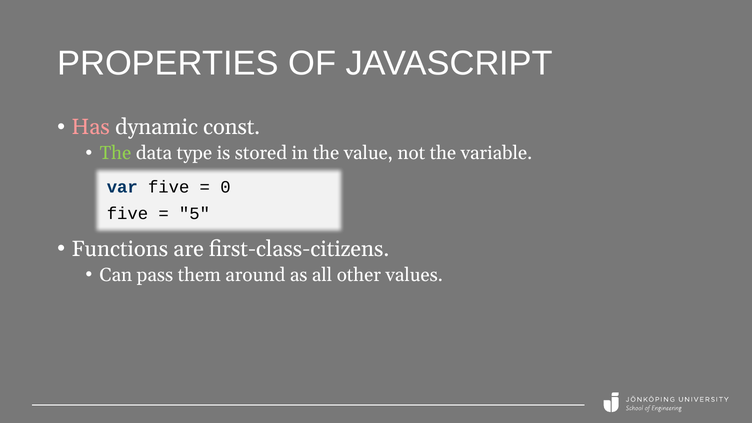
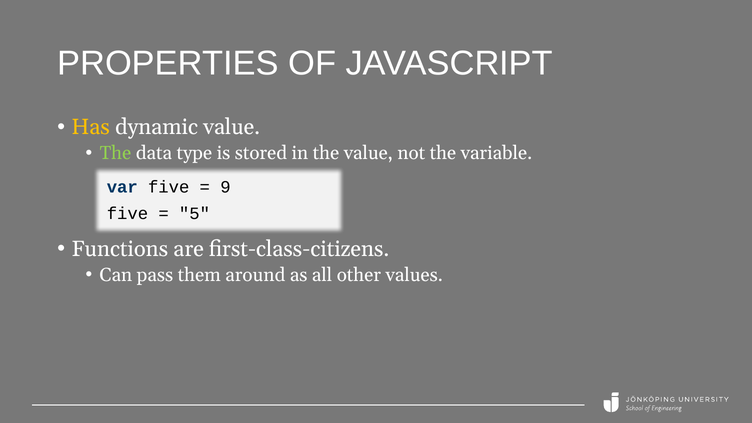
Has colour: pink -> yellow (91, 127)
dynamic const: const -> value (232, 127)
0: 0 -> 9 (225, 187)
